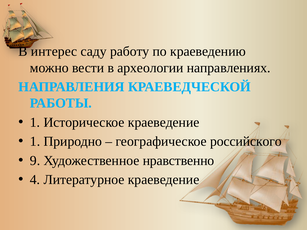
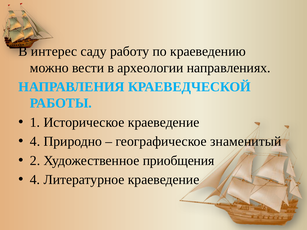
1: 1 -> 4 (35, 142)
российского: российского -> знаменитый (246, 142)
9: 9 -> 2 (35, 161)
нравственно: нравственно -> приобщения (179, 161)
